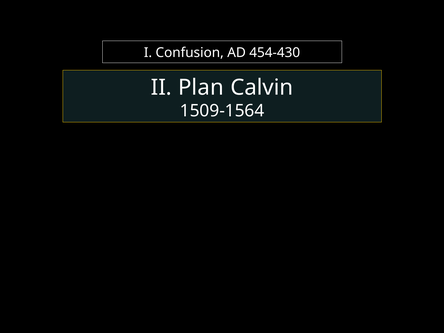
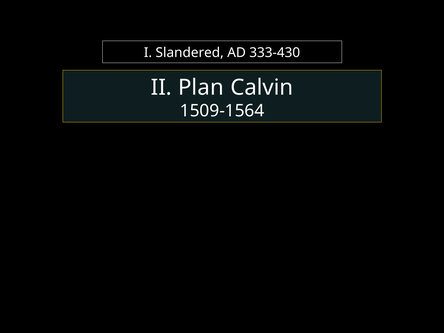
Confusion: Confusion -> Slandered (190, 53)
454-430: 454-430 -> 333-430 (275, 53)
